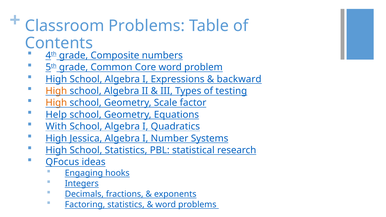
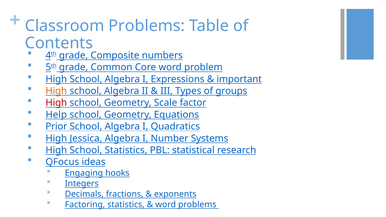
backward: backward -> important (239, 79)
testing: testing -> groups (231, 91)
High colour: orange -> red (56, 103)
With: With -> Prior (56, 127)
